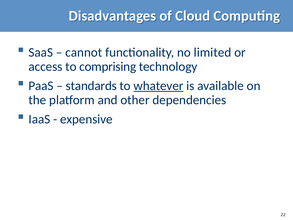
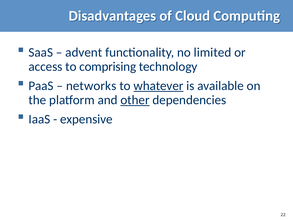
cannot: cannot -> advent (84, 52)
standards: standards -> networks (91, 86)
other underline: none -> present (135, 100)
